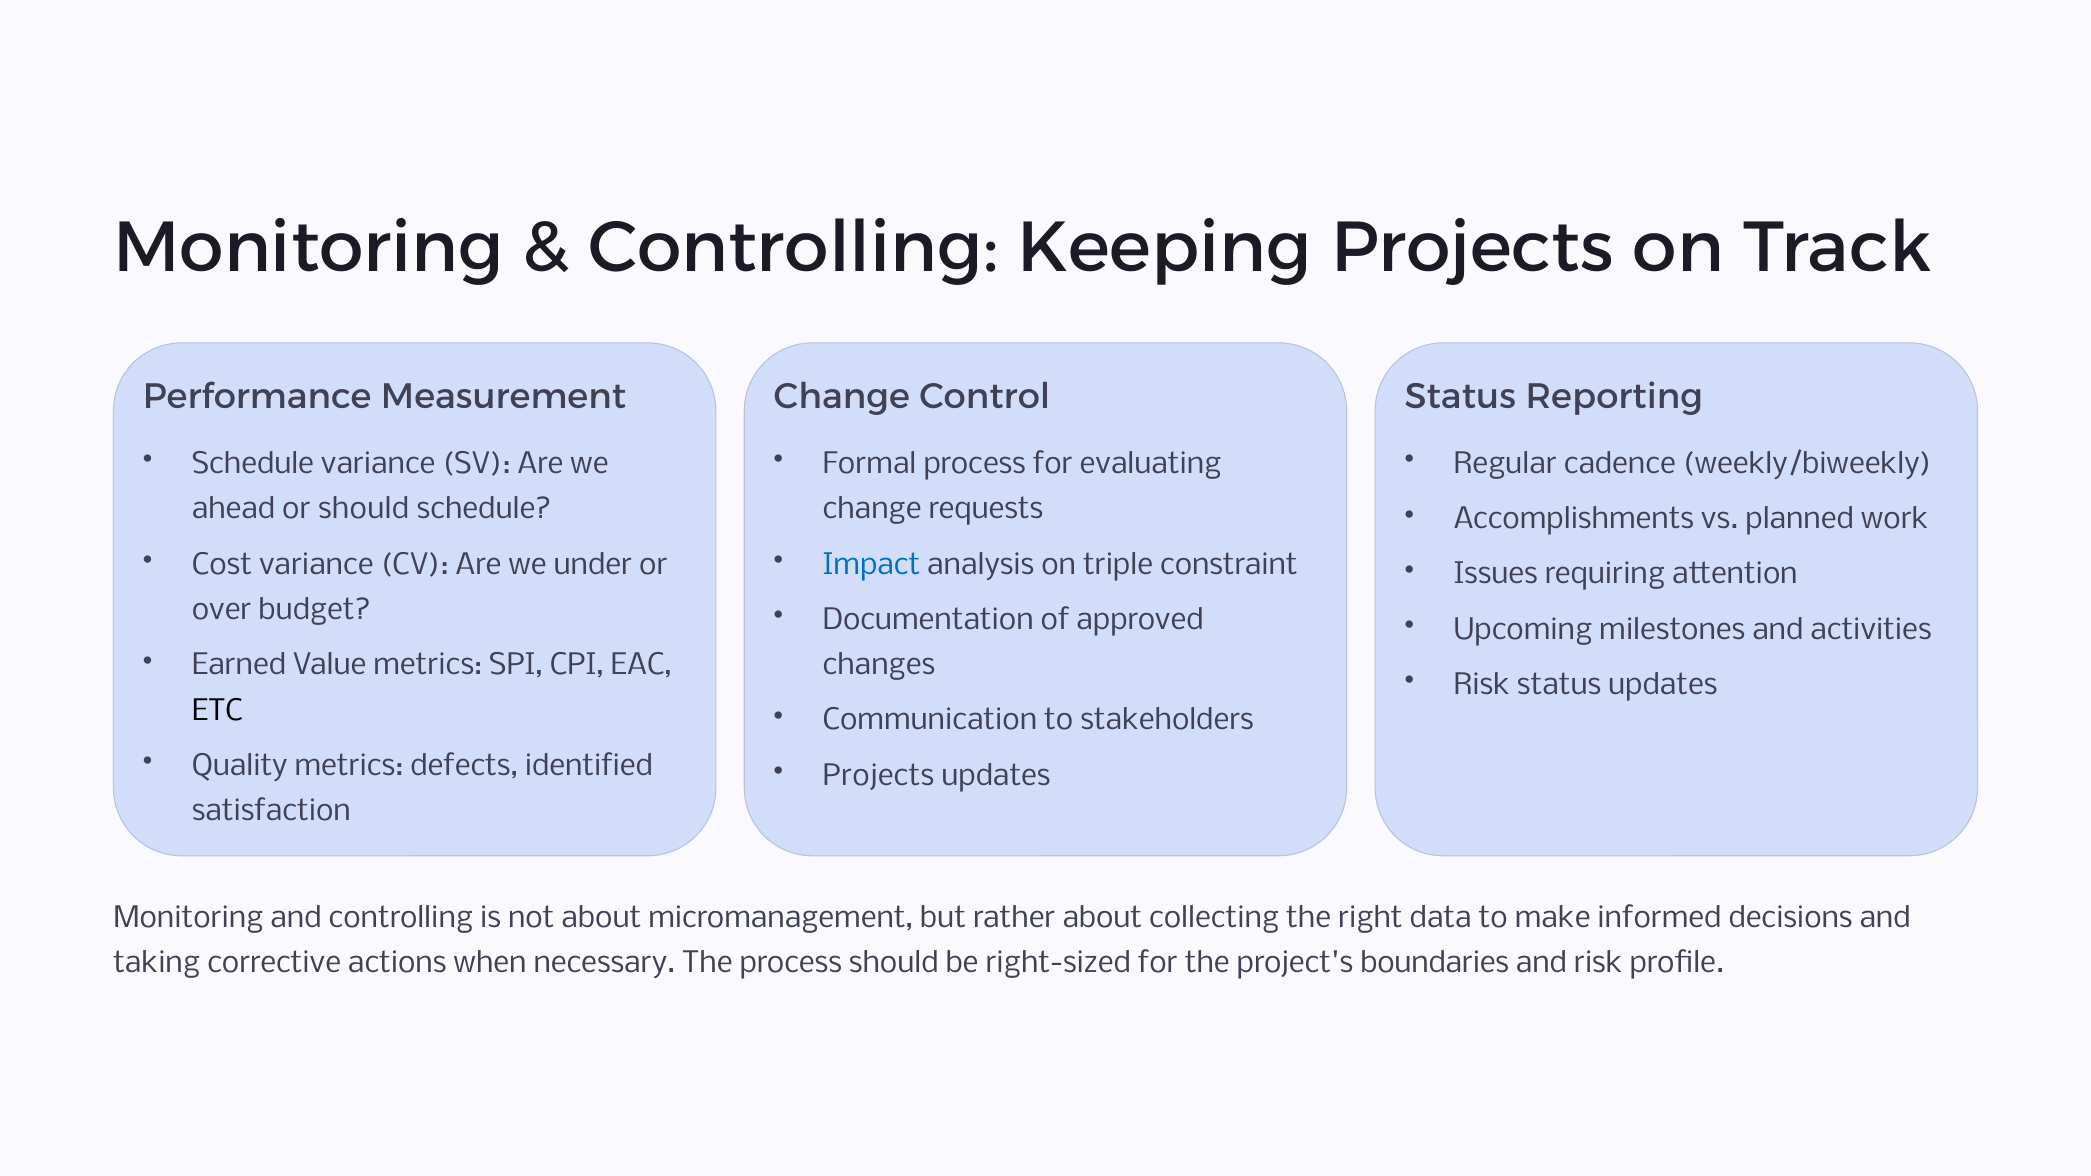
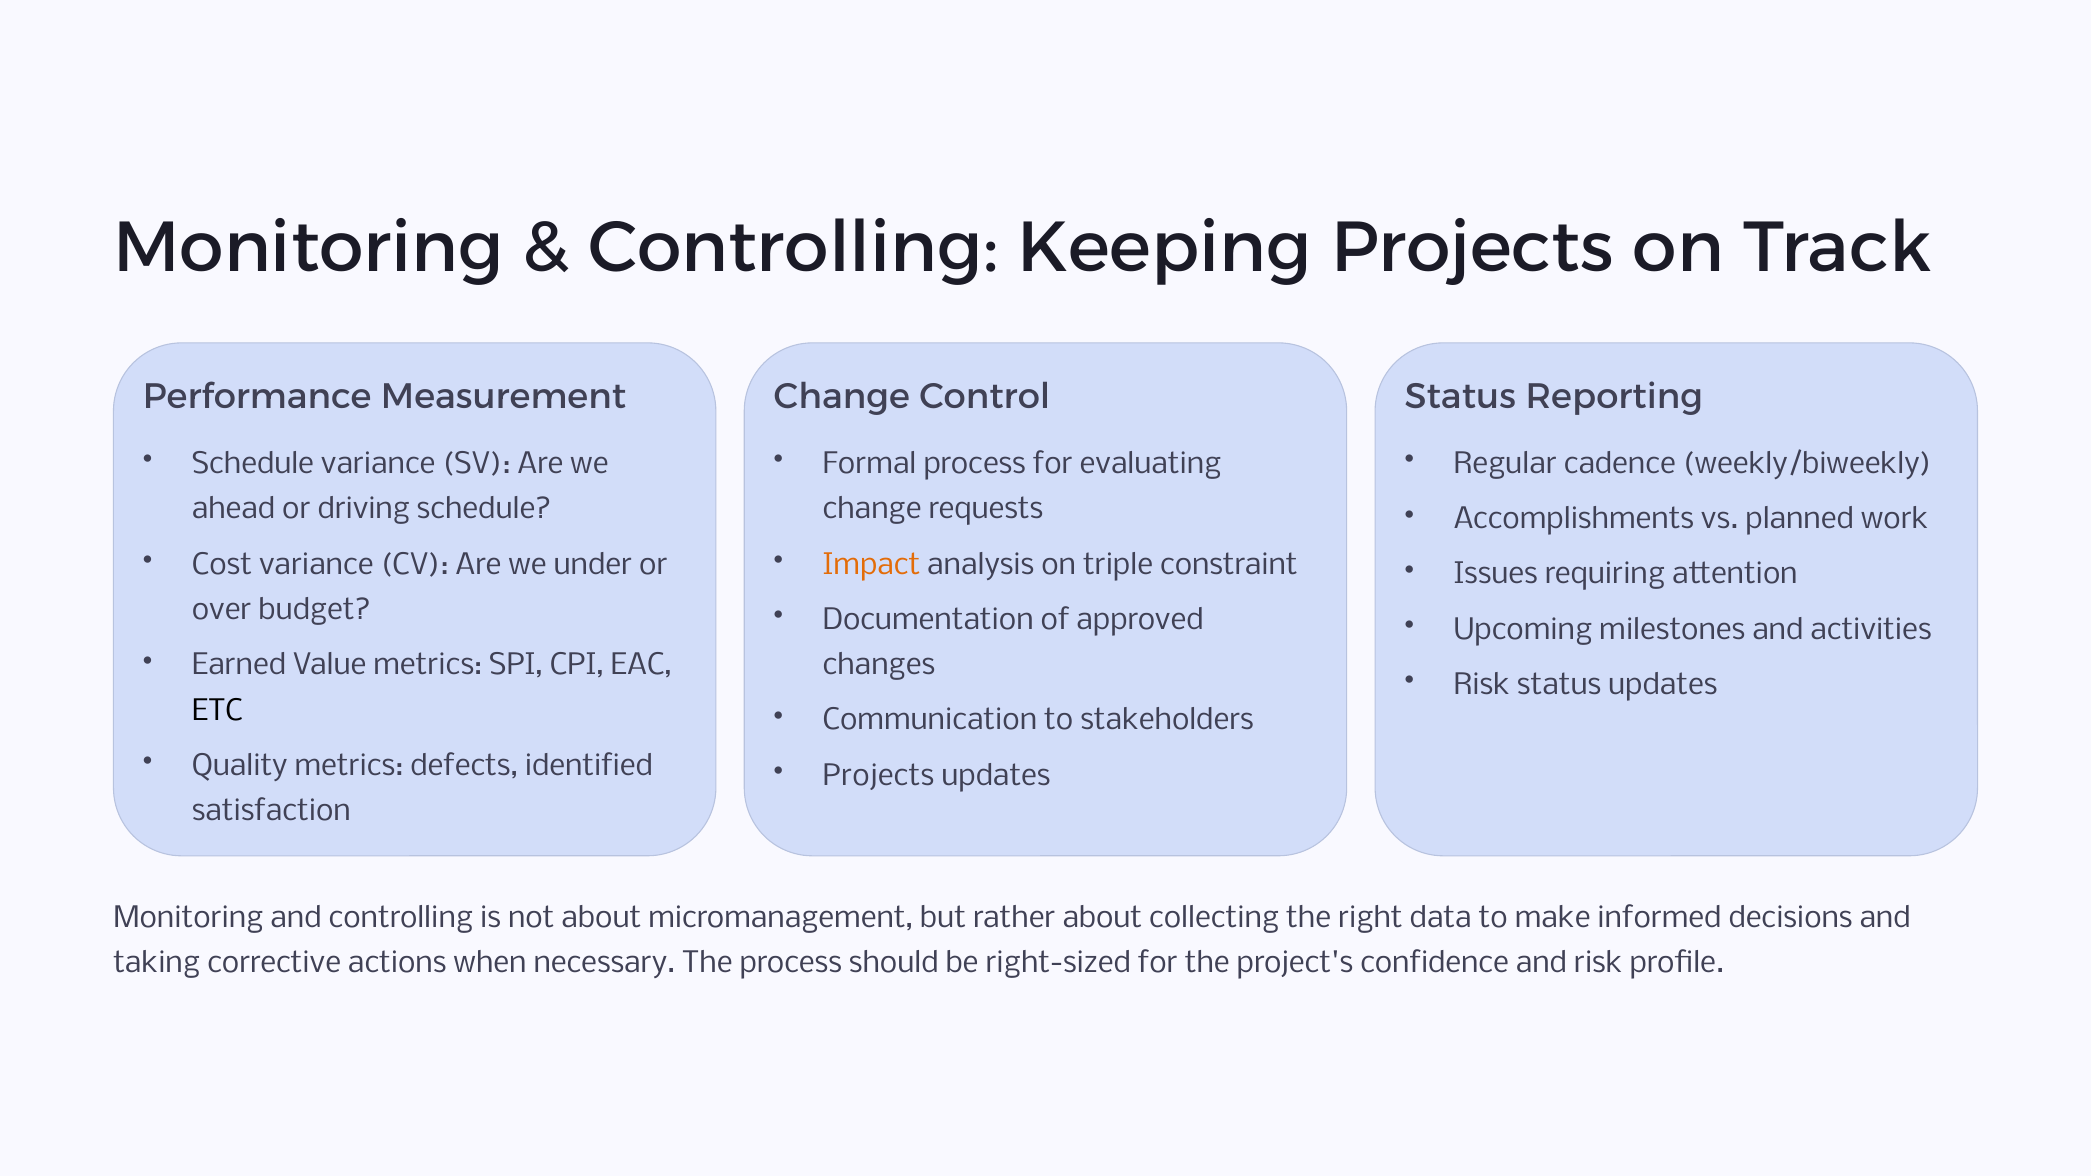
or should: should -> driving (364, 509)
Impact colour: blue -> orange (871, 565)
boundaries: boundaries -> confidence (1435, 964)
